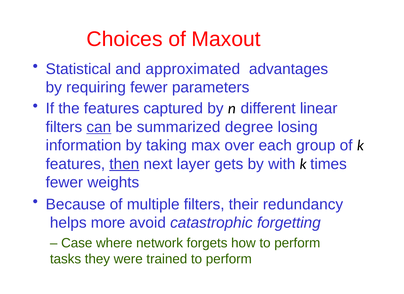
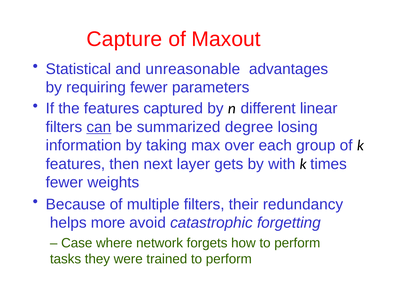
Choices: Choices -> Capture (124, 39)
approximated: approximated -> unreasonable (193, 69)
then underline: present -> none (124, 164)
